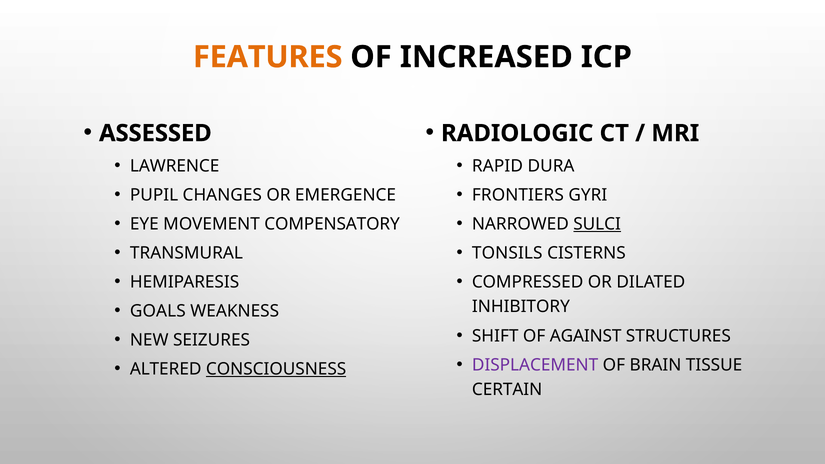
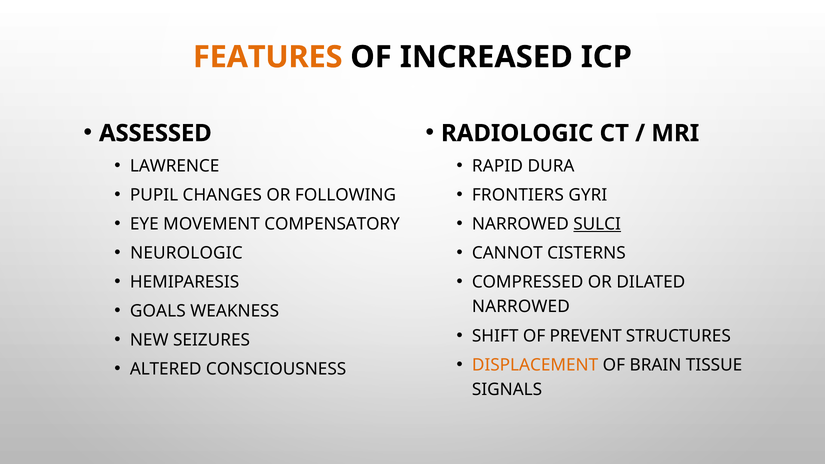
EMERGENCE: EMERGENCE -> FOLLOWING (346, 195)
TRANSMURAL: TRANSMURAL -> NEUROLOGIC (186, 253)
TONSILS: TONSILS -> CANNOT (507, 253)
INHIBITORY: INHIBITORY -> NARROWED (521, 307)
AGAINST: AGAINST -> PREVENT (586, 336)
DISPLACEMENT colour: purple -> orange (535, 365)
CONSCIOUSNESS underline: present -> none (276, 369)
CERTAIN: CERTAIN -> SIGNALS (507, 390)
